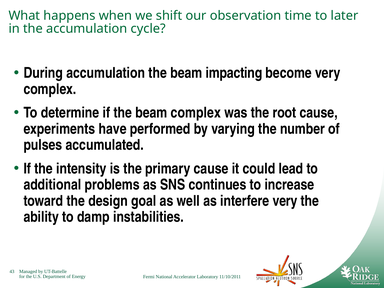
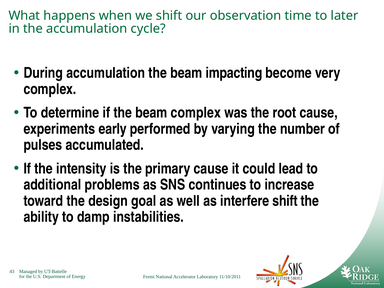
have: have -> early (113, 129)
interfere very: very -> shift (285, 201)
